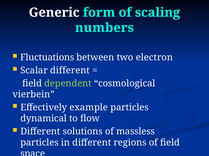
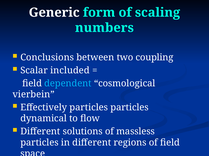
Fluctuations: Fluctuations -> Conclusions (47, 58)
electron: electron -> coupling (155, 58)
Scalar different: different -> included (70, 71)
dependent colour: light green -> light blue (68, 84)
Effectively example: example -> particles (89, 108)
